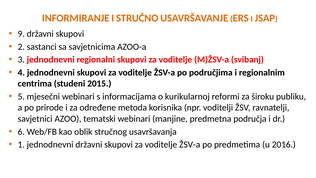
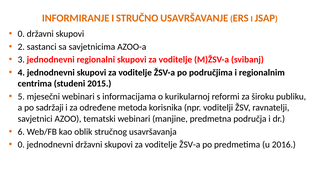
9: 9 -> 0 (21, 34)
prirode: prirode -> sadržaji (50, 108)
1: 1 -> 0 (21, 144)
